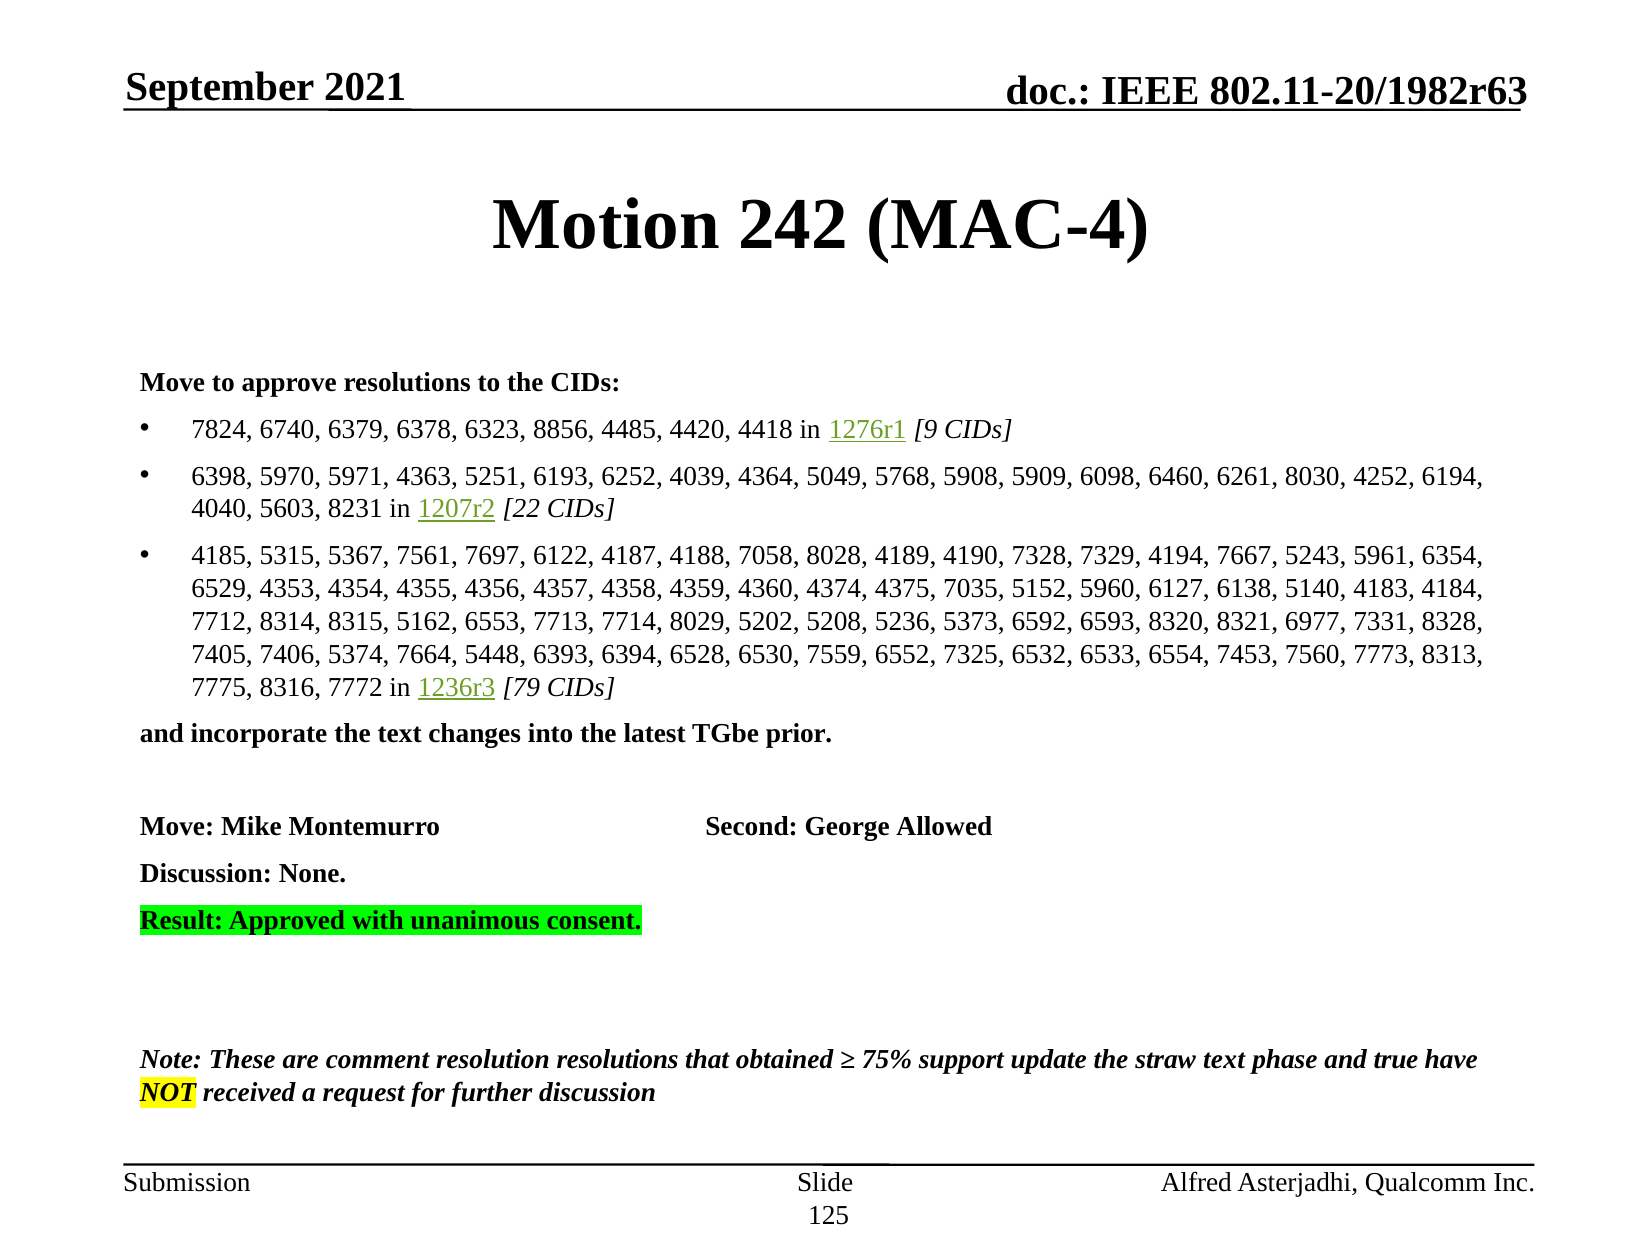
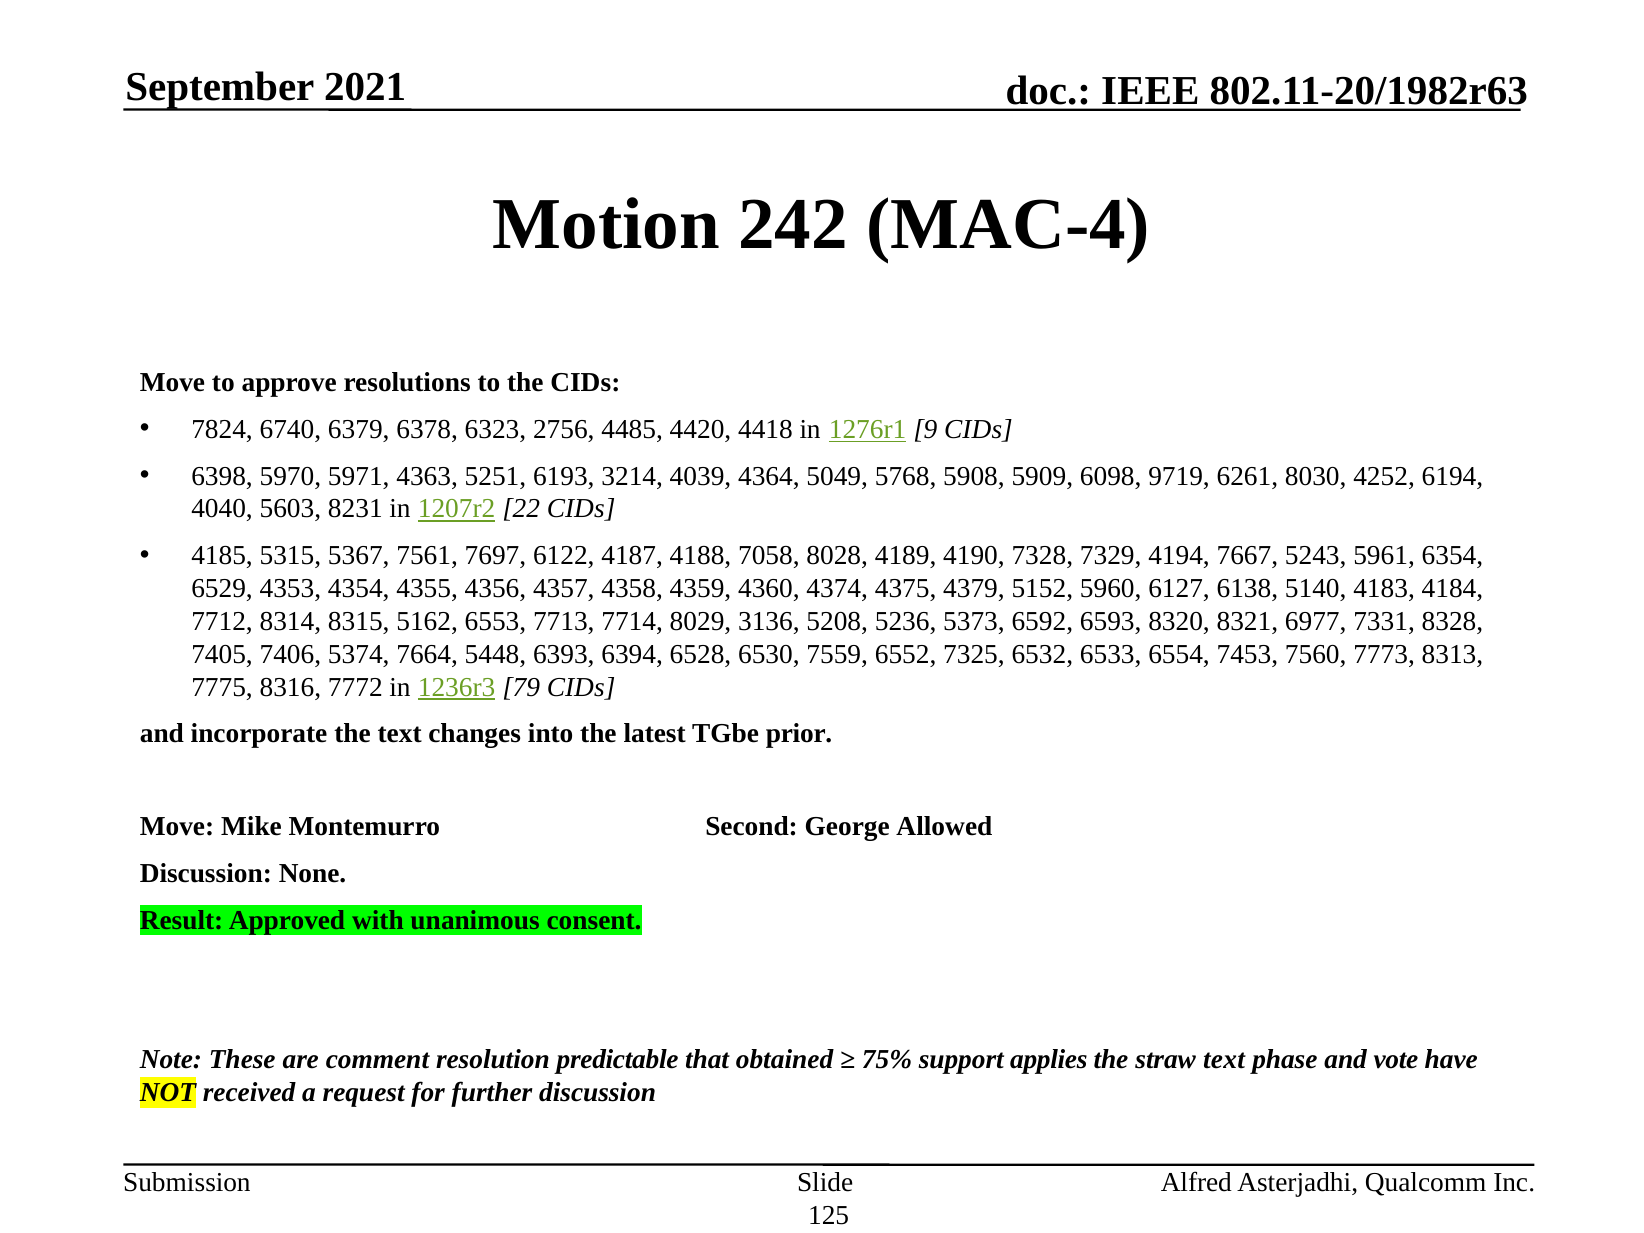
8856: 8856 -> 2756 (564, 429)
6252: 6252 -> 3214 (632, 476)
6460: 6460 -> 9719 (1179, 476)
7035: 7035 -> 4379 (974, 588)
5202: 5202 -> 3136 (769, 621)
resolution resolutions: resolutions -> predictable (618, 1060)
update: update -> applies (1049, 1060)
true: true -> vote (1396, 1060)
